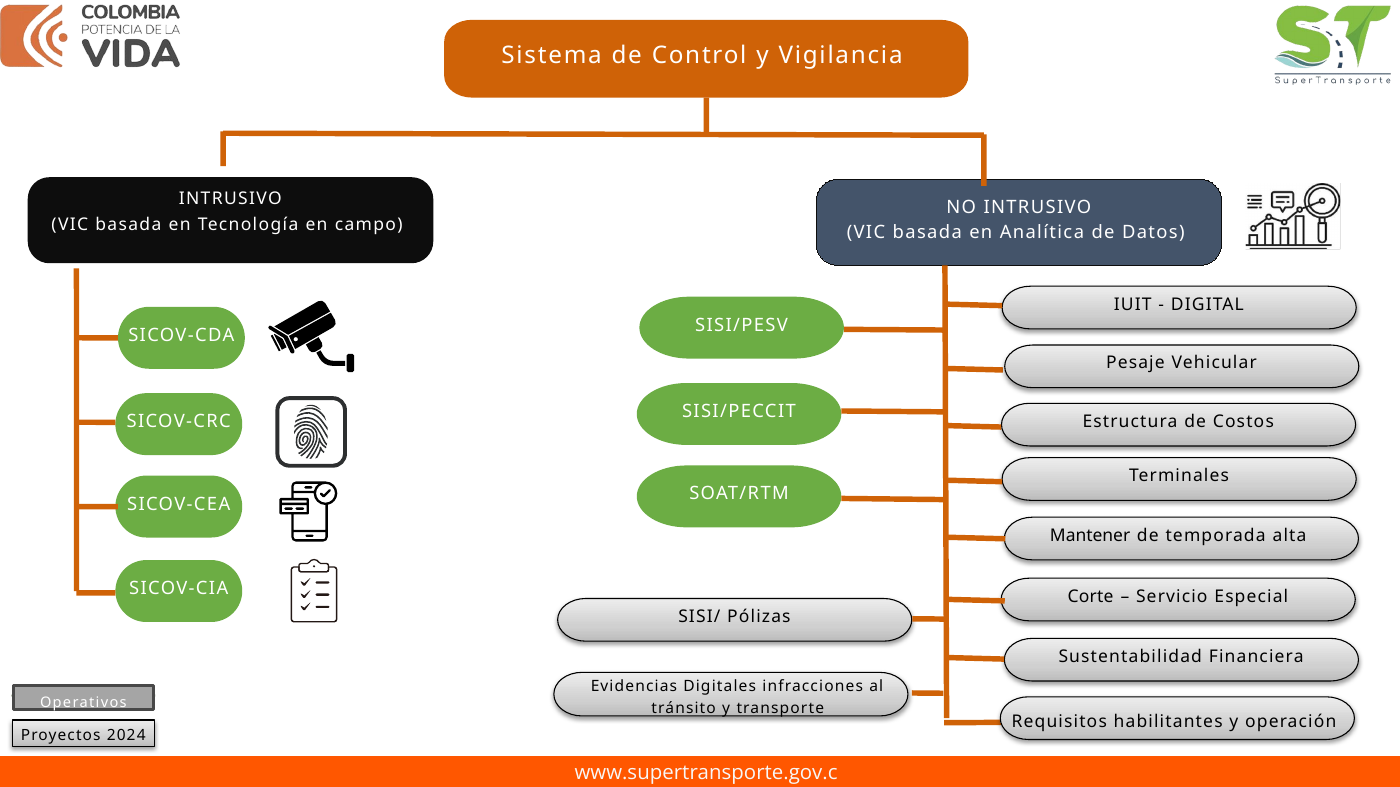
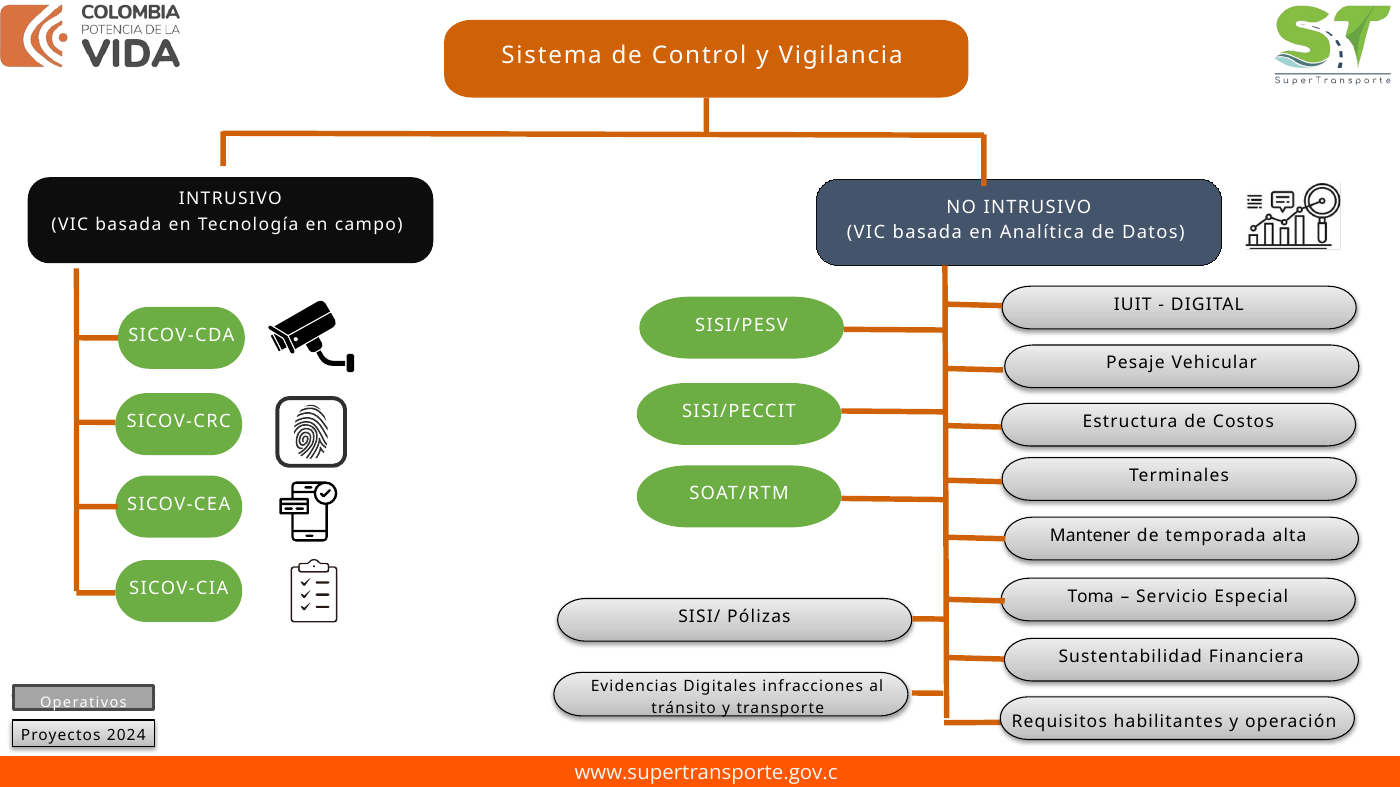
Corte: Corte -> Toma (1091, 597)
